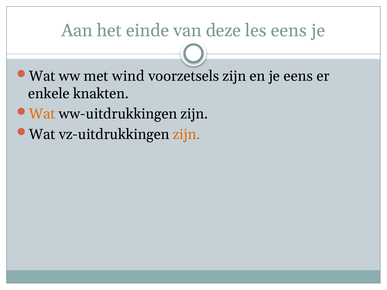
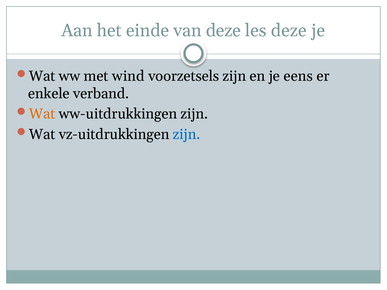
les eens: eens -> deze (289, 30)
knakten: knakten -> verband (101, 94)
zijn colour: orange -> blue (187, 134)
